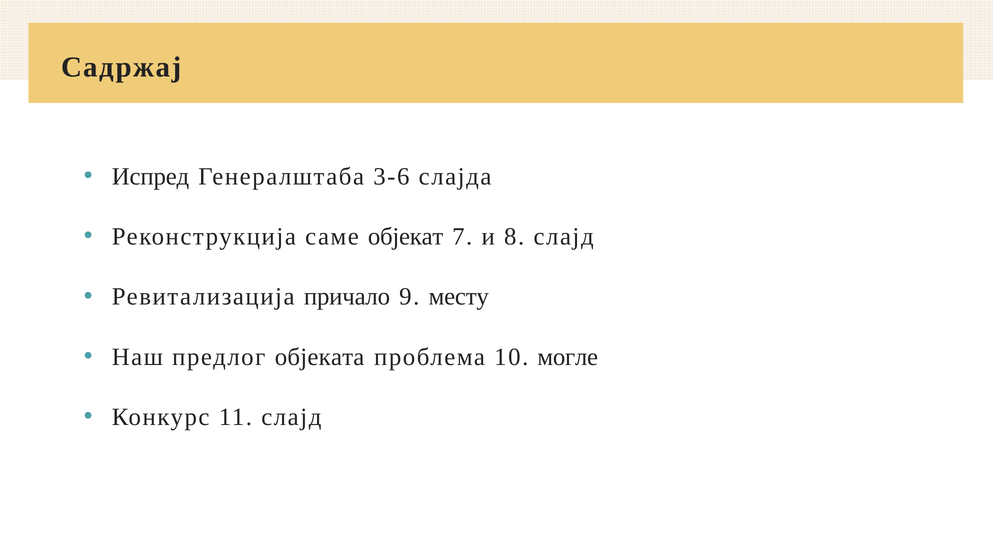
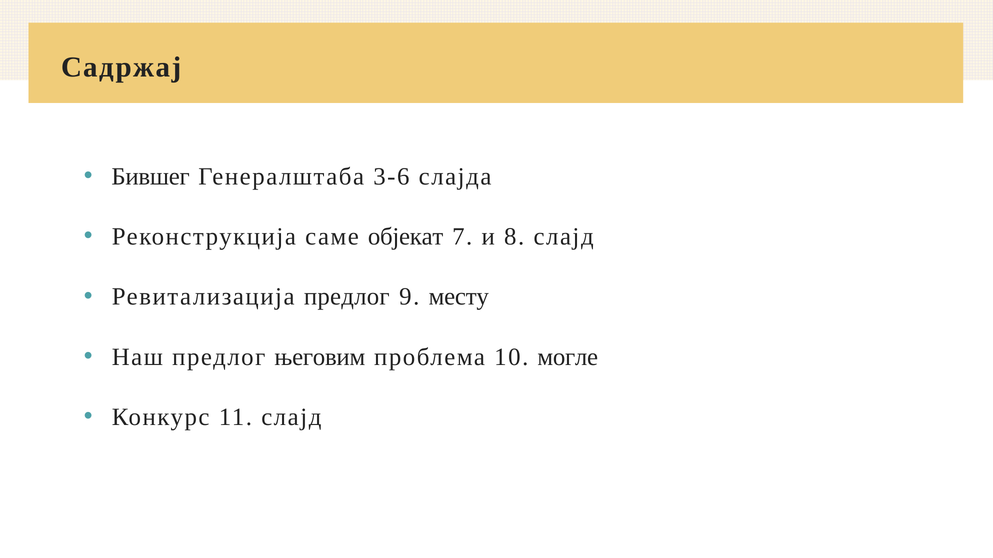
Испред: Испред -> Бившег (151, 177)
Ревитализација причало: причало -> предлог (347, 297)
објеката: објеката -> његовим (320, 357)
